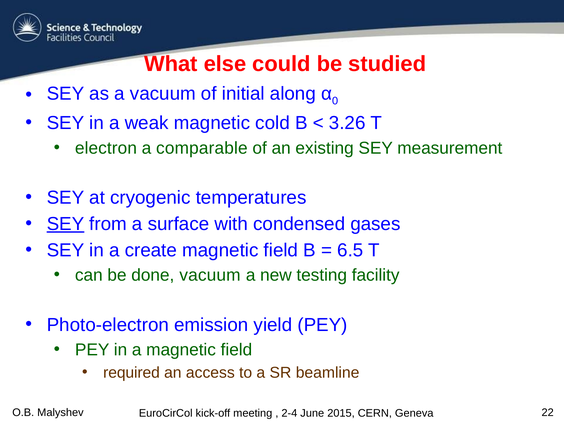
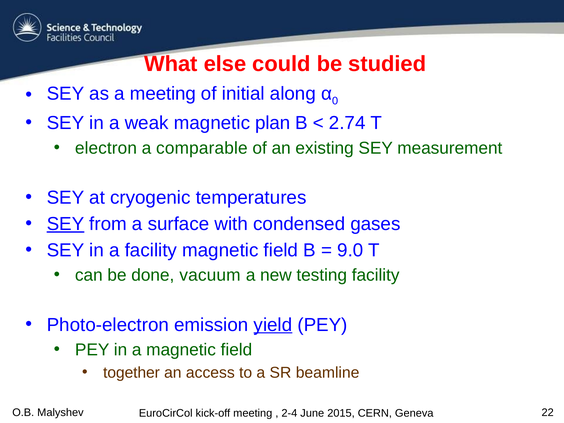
a vacuum: vacuum -> meeting (163, 94)
cold: cold -> plan (273, 123)
3.26: 3.26 -> 2.74 (347, 123)
a create: create -> facility (151, 250)
6.5: 6.5 -> 9.0 (350, 250)
yield underline: none -> present (273, 325)
required: required -> together (132, 373)
